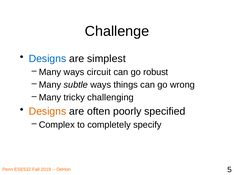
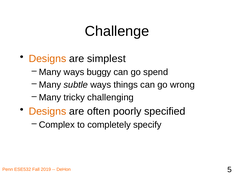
Designs colour: blue -> orange (47, 59)
circuit: circuit -> buggy (99, 72)
robust: robust -> spend (156, 72)
